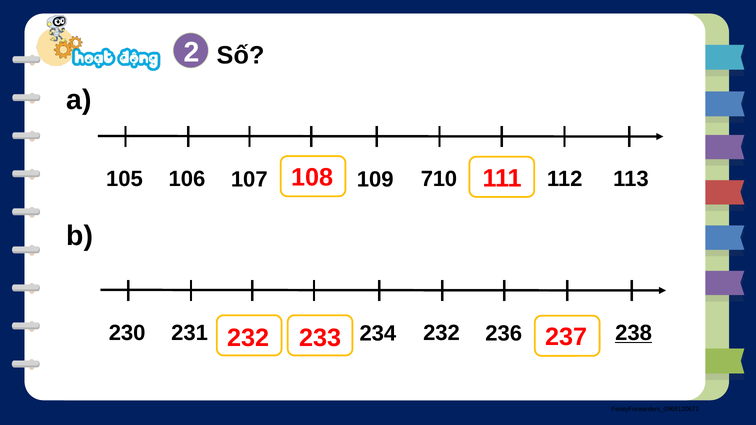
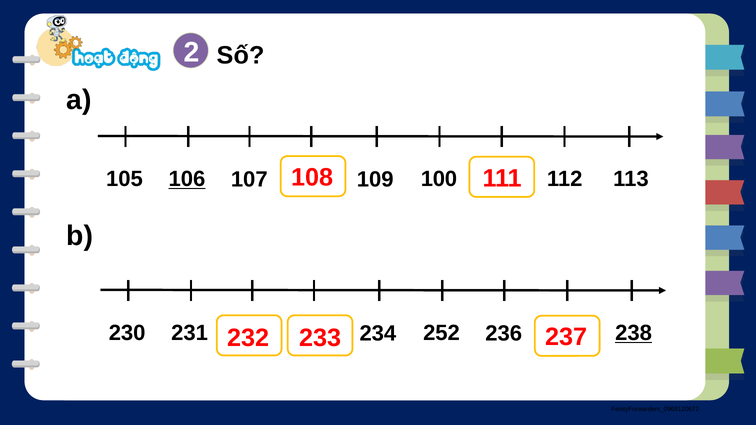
106 underline: none -> present (187, 179)
710: 710 -> 100 (439, 179)
234 232: 232 -> 252 (441, 333)
